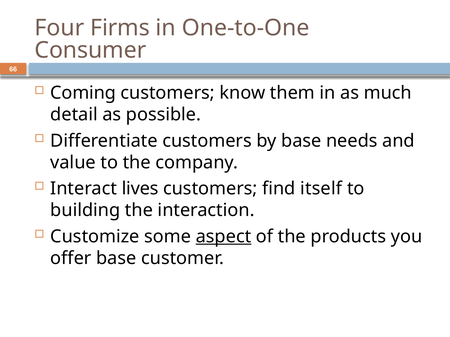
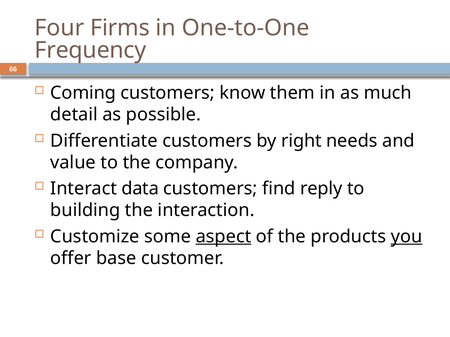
Consumer: Consumer -> Frequency (90, 50)
by base: base -> right (301, 141)
lives: lives -> data (140, 189)
itself: itself -> reply (321, 189)
you underline: none -> present (407, 237)
